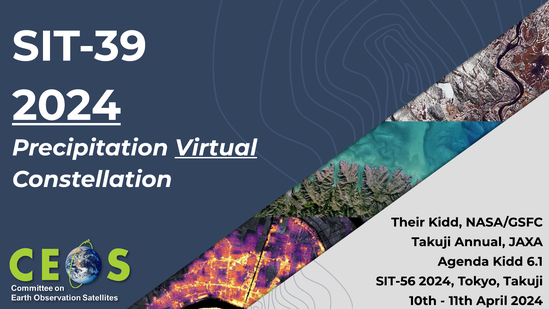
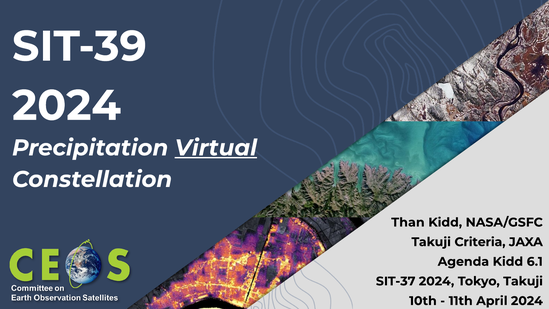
2024 underline: present -> none (66, 106)
Their: Their -> Than (408, 222)
Annual: Annual -> Criteria (480, 242)
SIT-56: SIT-56 -> SIT-37 (396, 281)
